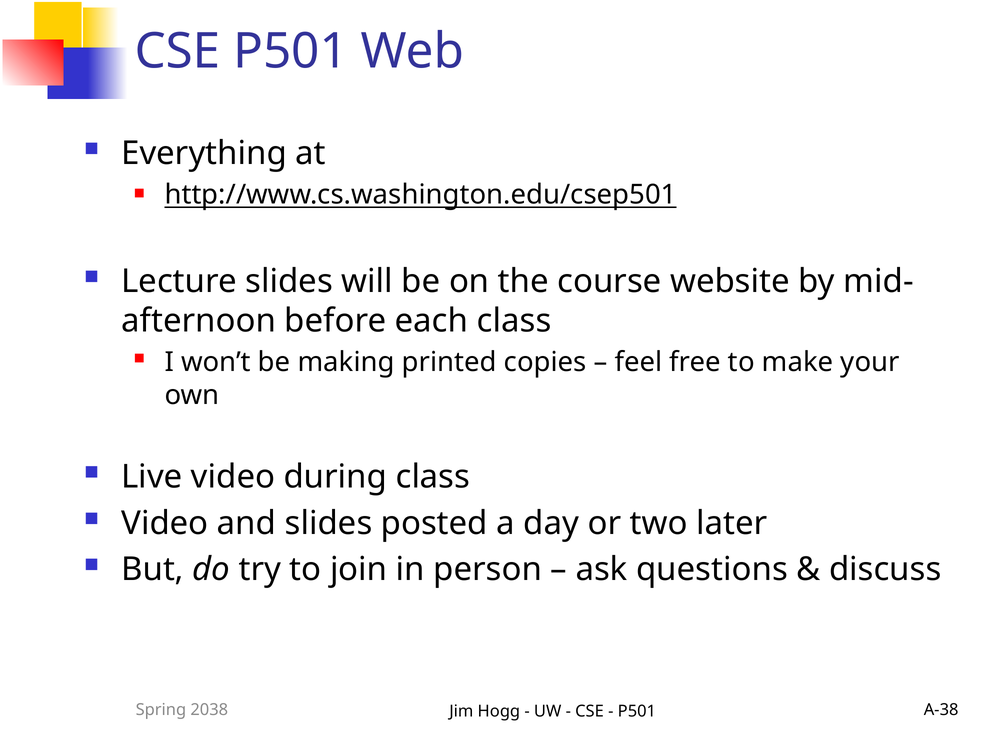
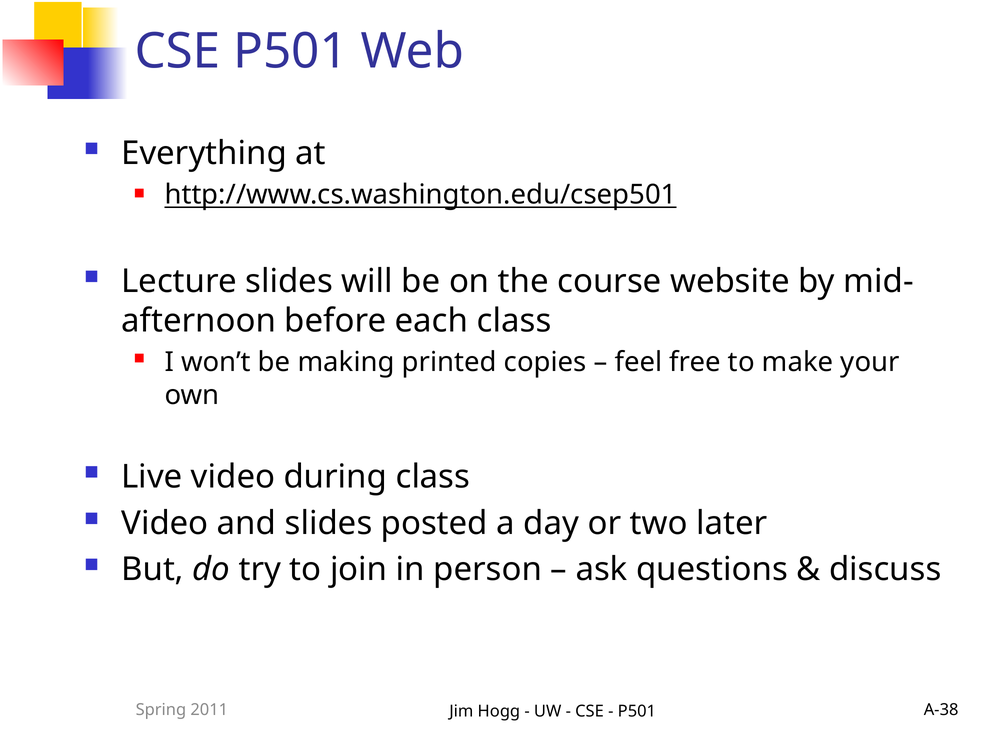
2038: 2038 -> 2011 (209, 710)
